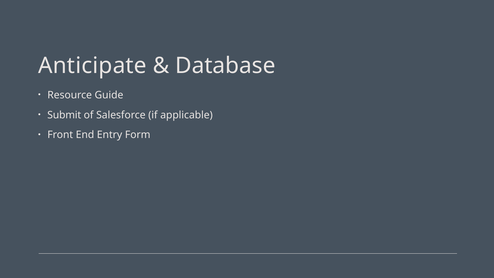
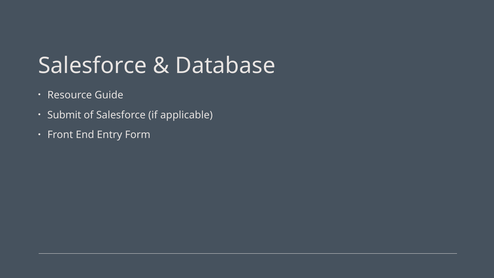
Anticipate: Anticipate -> Salesforce (93, 66)
